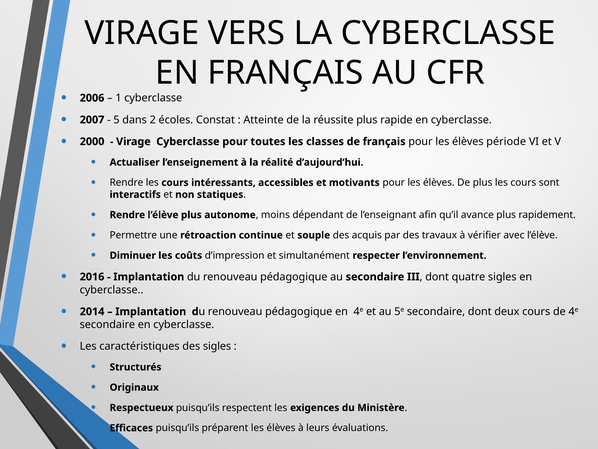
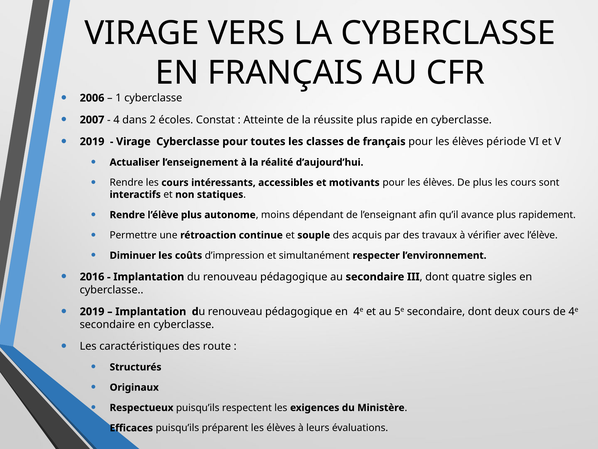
5: 5 -> 4 (116, 120)
2000: 2000 -> 2019 (92, 141)
2014: 2014 -> 2019 (92, 311)
des sigles: sigles -> route (217, 346)
